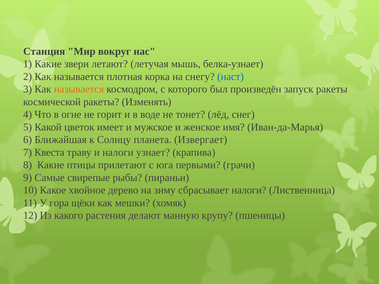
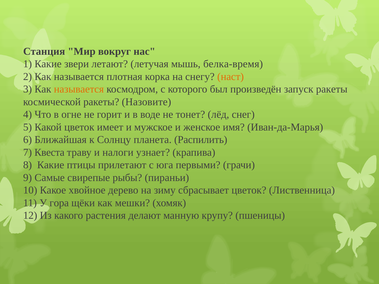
белка-узнает: белка-узнает -> белка-время (233, 64)
наст colour: blue -> orange (231, 77)
Изменять: Изменять -> Назовите (146, 102)
Извергает: Извергает -> Распилить (201, 140)
сбрасывает налоги: налоги -> цветок (249, 190)
